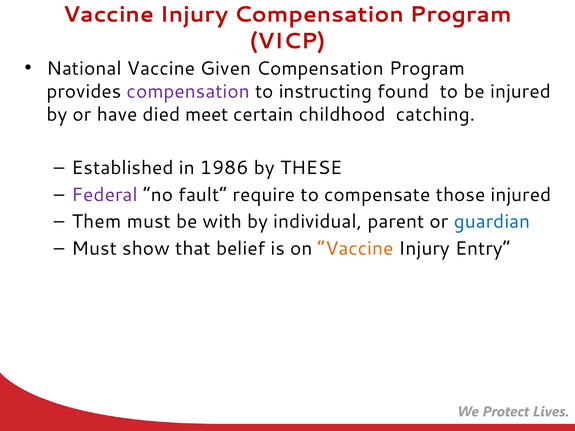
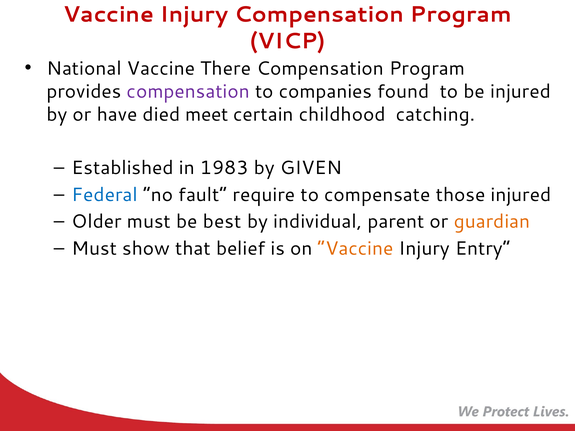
Given: Given -> There (226, 68)
instructing: instructing -> companies (325, 91)
1986: 1986 -> 1983 (224, 168)
THESE: THESE -> GIVEN (311, 168)
Federal colour: purple -> blue (105, 195)
Them: Them -> Older (97, 222)
with: with -> best (222, 222)
guardian colour: blue -> orange (492, 222)
